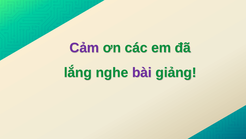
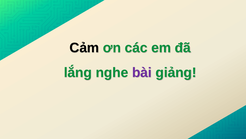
Cảm colour: purple -> black (84, 48)
